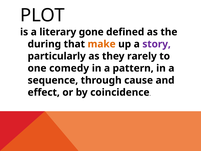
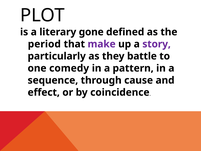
during: during -> period (44, 44)
make colour: orange -> purple (102, 44)
rarely: rarely -> battle (142, 56)
